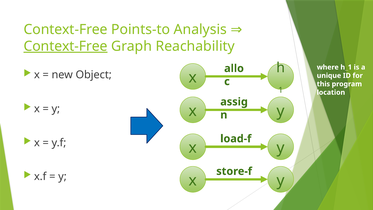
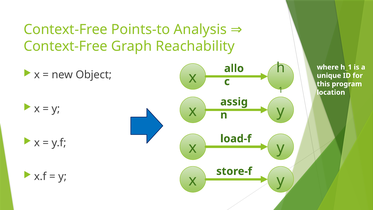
Context-Free underline: present -> none (66, 46)
